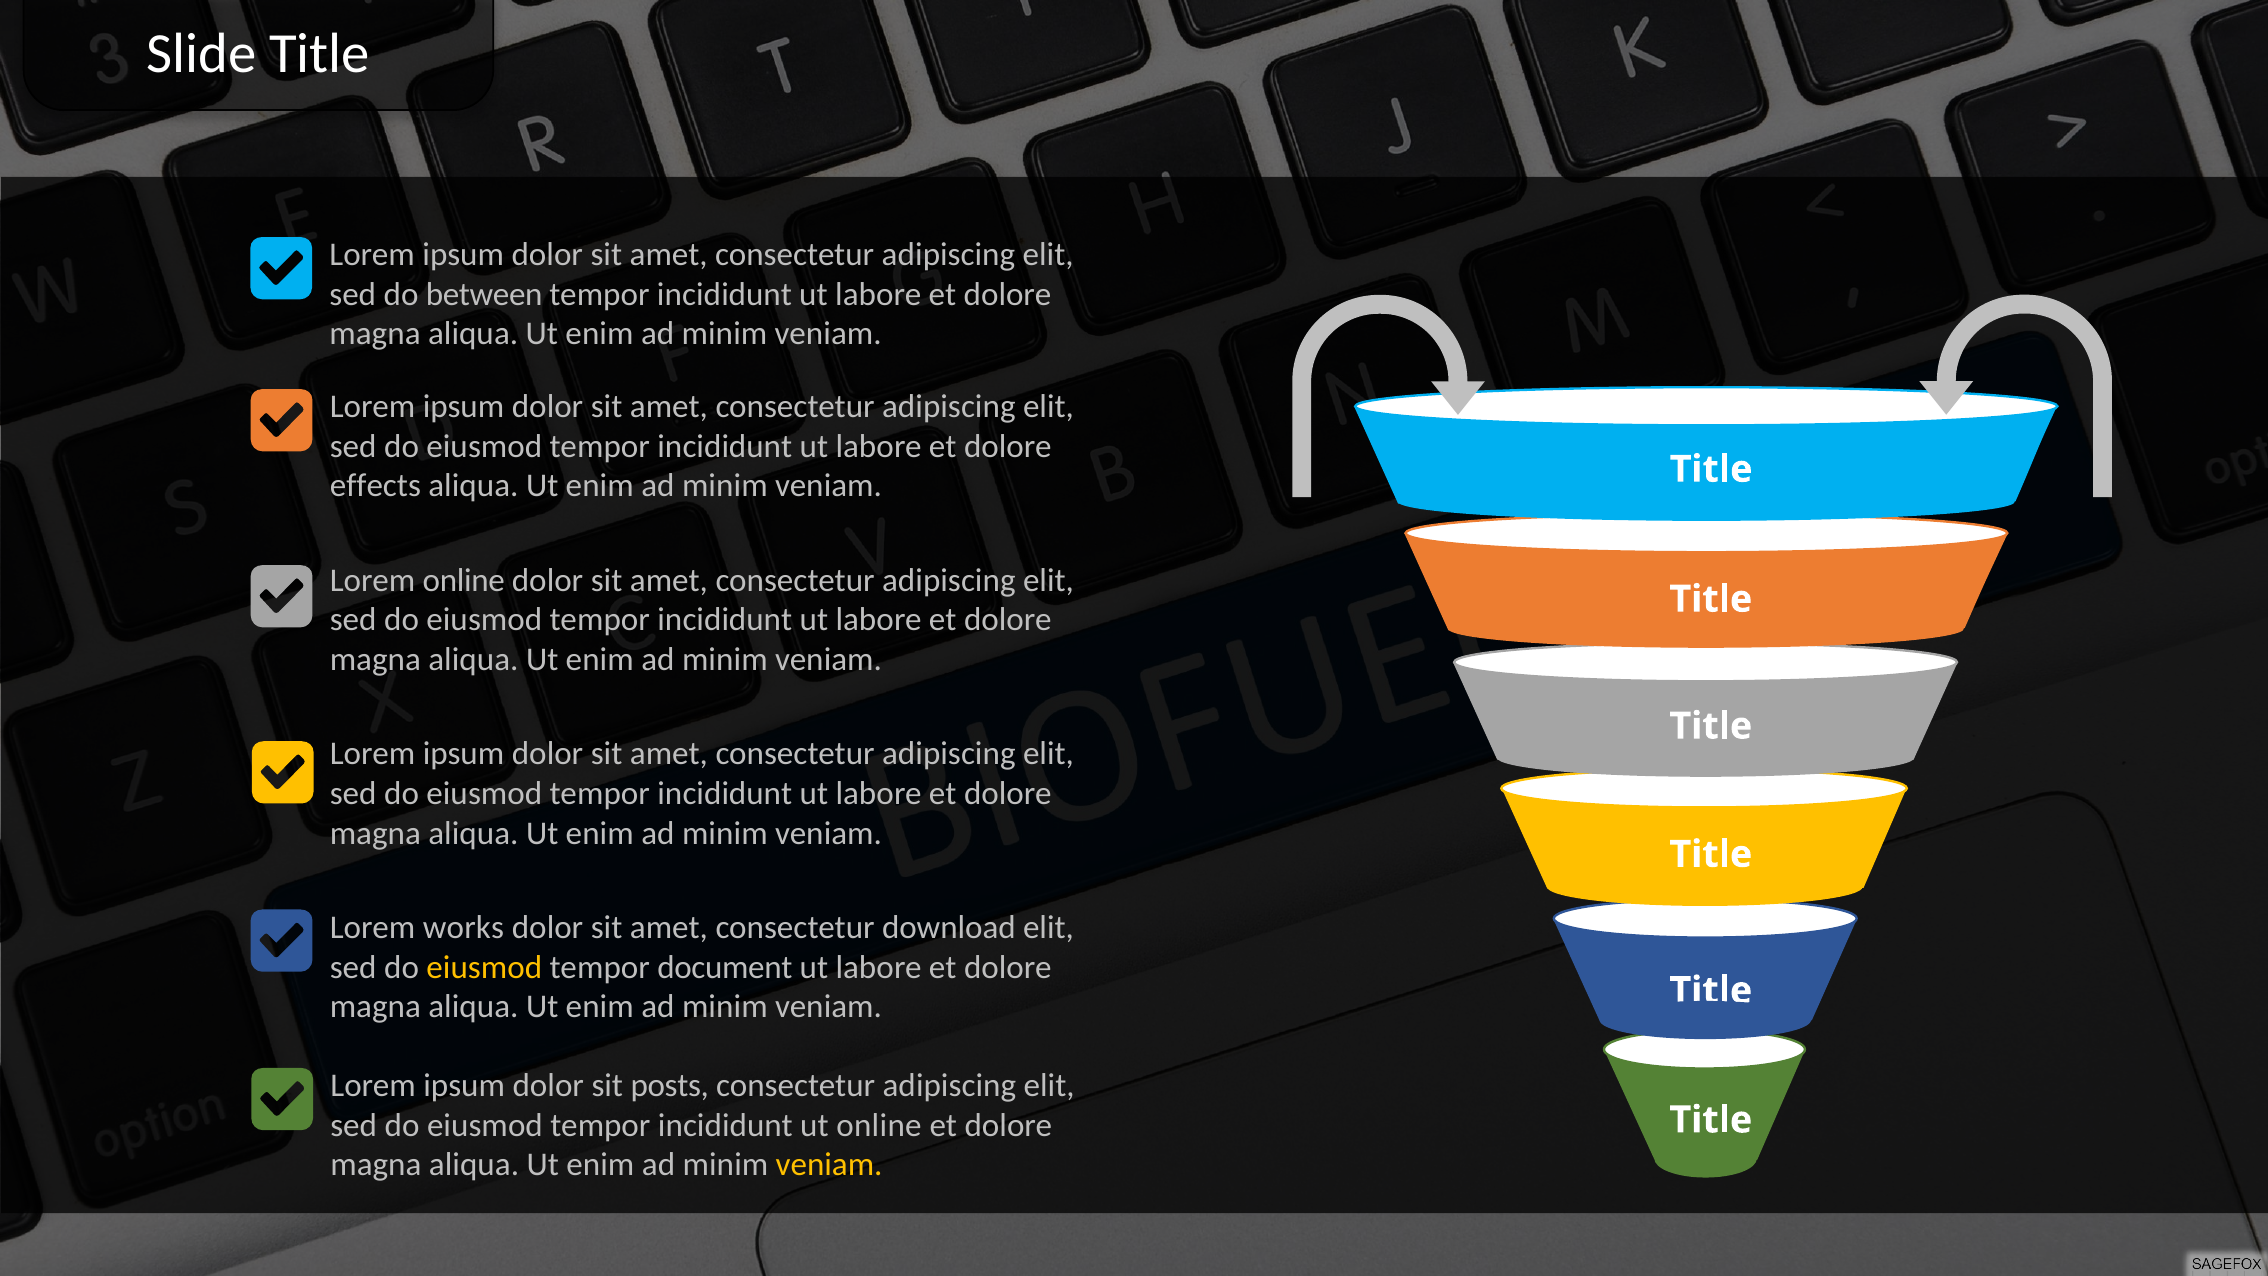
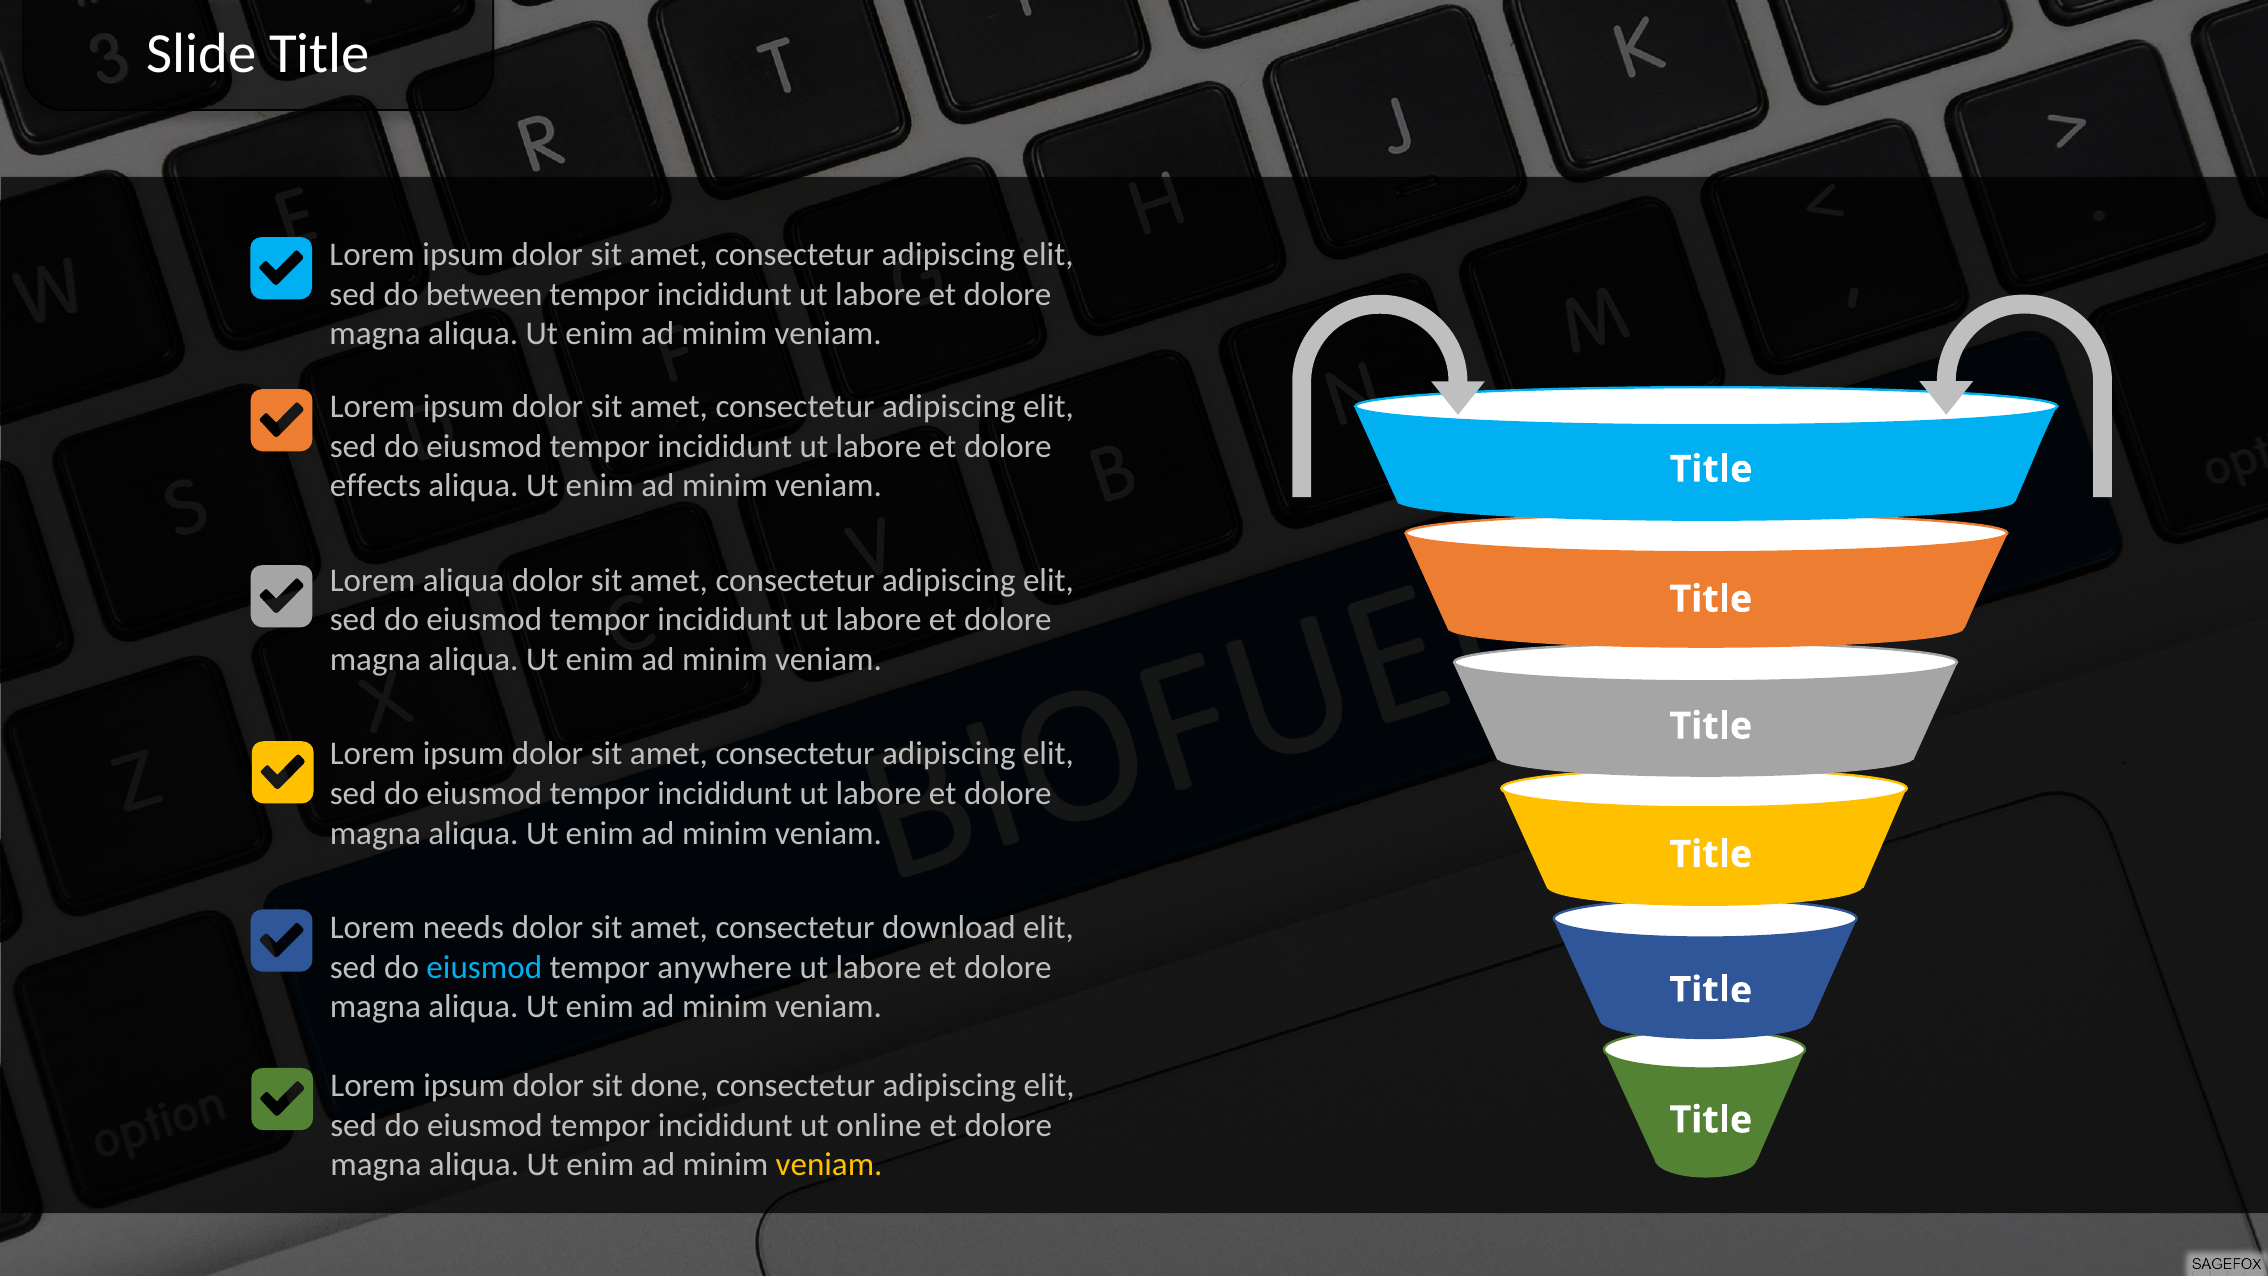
Lorem online: online -> aliqua (464, 580)
works: works -> needs (463, 927)
eiusmod colour: yellow -> light blue (484, 967)
document: document -> anywhere (725, 967)
posts: posts -> done (669, 1085)
